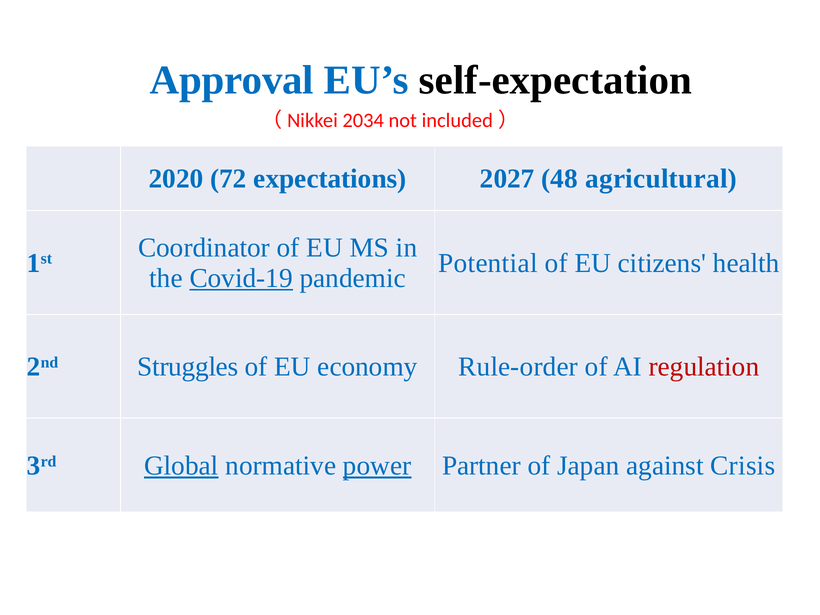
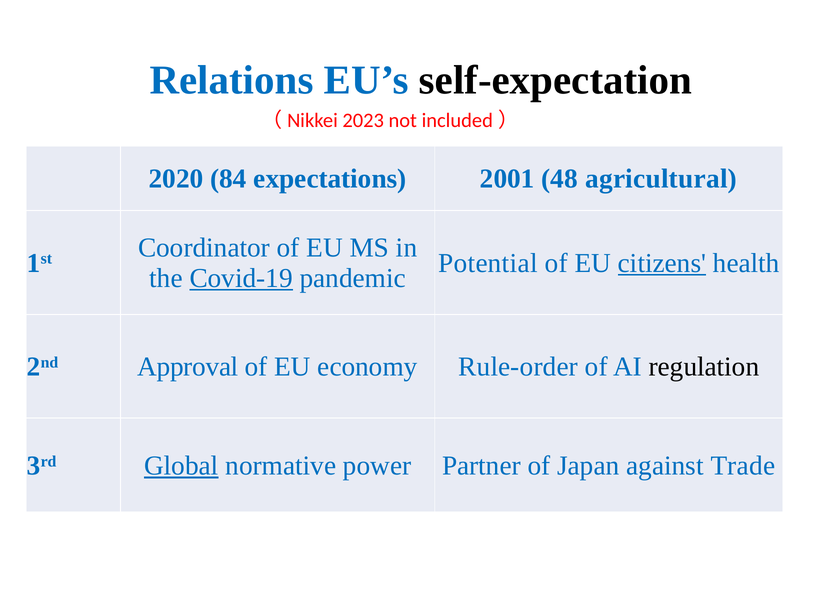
Approval: Approval -> Relations (232, 80)
2034: 2034 -> 2023 (363, 120)
72: 72 -> 84 (228, 179)
2027: 2027 -> 2001 (507, 179)
citizens underline: none -> present (662, 263)
Struggles: Struggles -> Approval (188, 367)
regulation colour: red -> black (704, 367)
power underline: present -> none (377, 466)
Crisis: Crisis -> Trade (743, 466)
